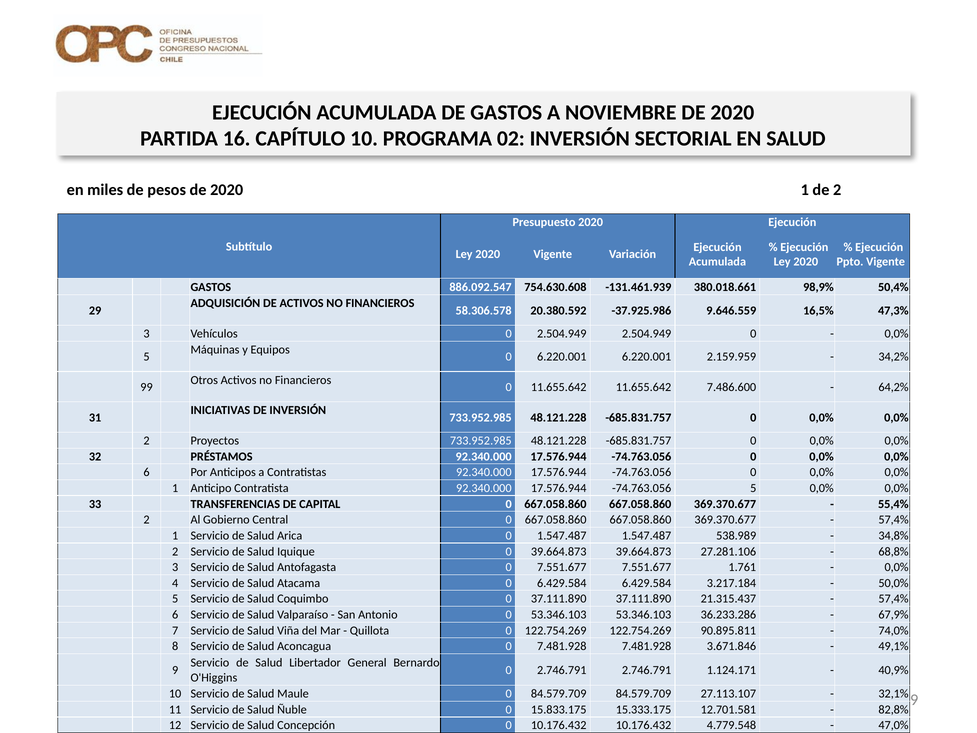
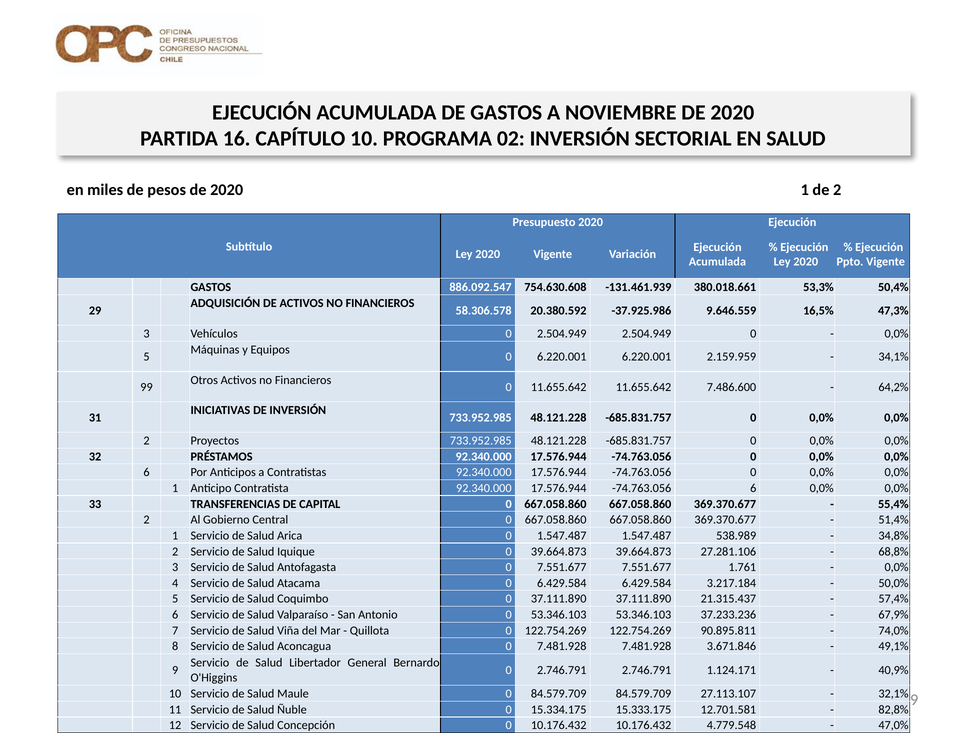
98,9%: 98,9% -> 53,3% (818, 287)
34,2%: 34,2% -> 34,1% (894, 357)
-74.763.056 5: 5 -> 6 (753, 488)
57,4%: 57,4% -> 51,4% (894, 520)
36.233.286: 36.233.286 -> 37.233.236 (728, 615)
15.833.175: 15.833.175 -> 15.334.175 (559, 709)
